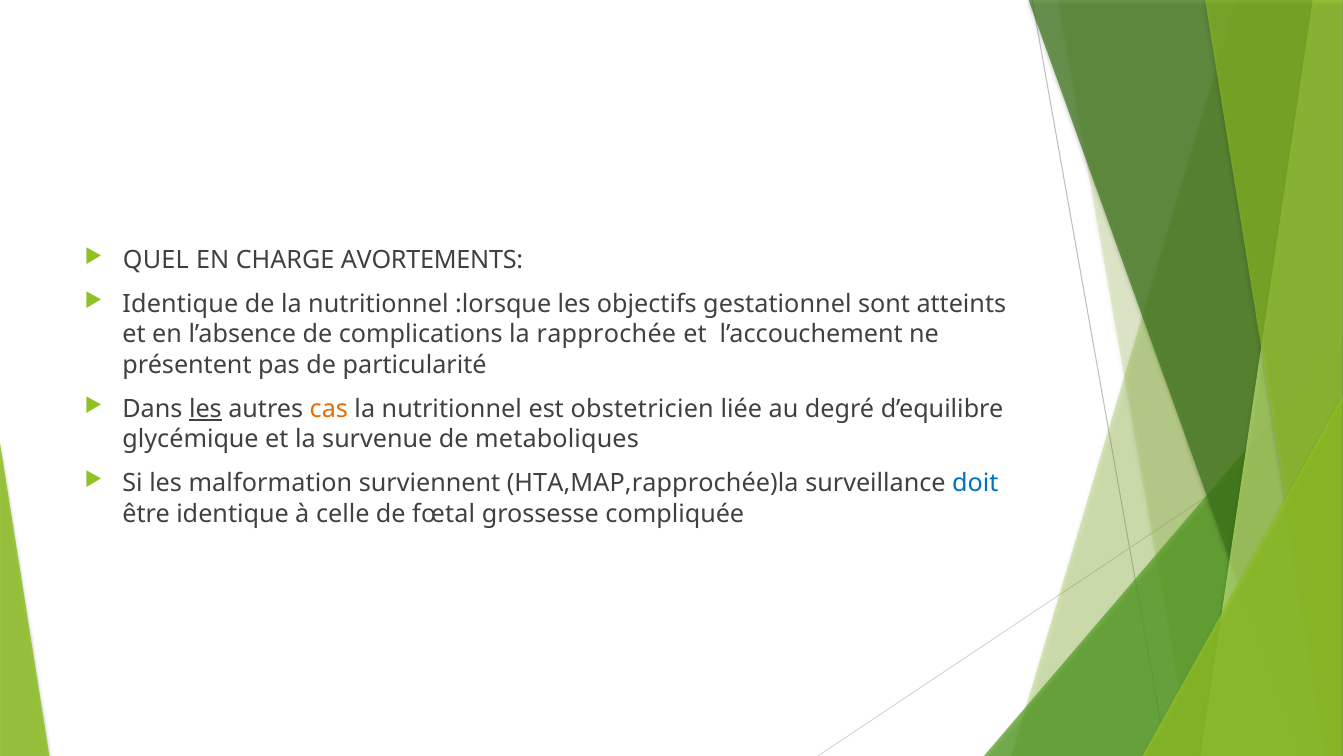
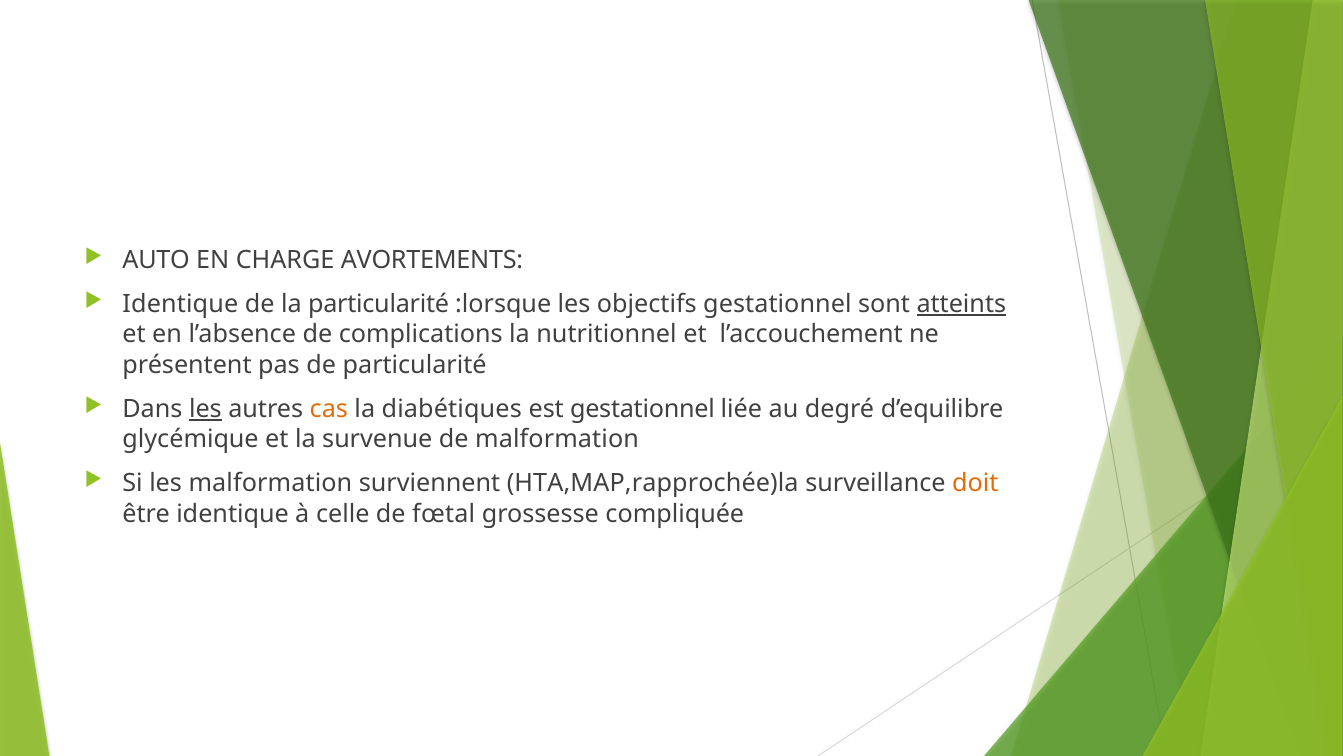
QUEL: QUEL -> AUTO (156, 260)
de la nutritionnel: nutritionnel -> particularité (379, 304)
atteints underline: none -> present (961, 304)
rapprochée: rapprochée -> nutritionnel (607, 334)
nutritionnel: nutritionnel -> diabétiques (452, 409)
est obstetricien: obstetricien -> gestationnel (642, 409)
de metaboliques: metaboliques -> malformation (557, 439)
doit colour: blue -> orange (975, 483)
